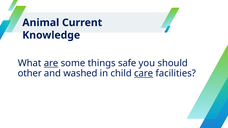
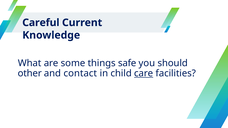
Animal: Animal -> Careful (41, 23)
are underline: present -> none (51, 63)
washed: washed -> contact (80, 74)
